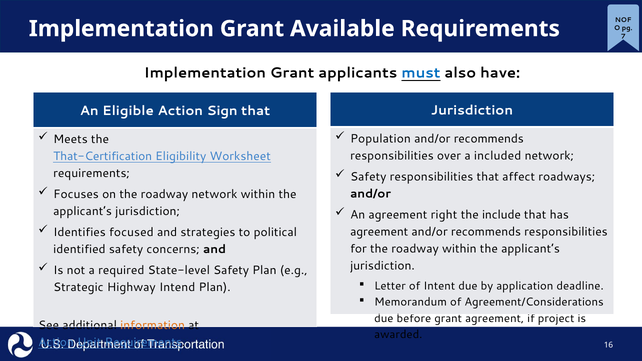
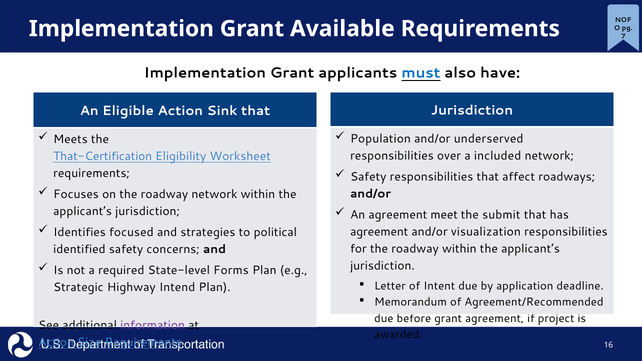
Sign: Sign -> Sink (222, 111)
recommends: recommends -> underserved (489, 139)
right: right -> meet (444, 215)
include: include -> submit (501, 215)
recommends: recommends -> visualization (486, 232)
State-level Safety: Safety -> Forms (231, 270)
Agreement/Considerations: Agreement/Considerations -> Agreement/Recommended (534, 302)
information colour: orange -> purple (153, 325)
Unit: Unit -> Size (89, 342)
